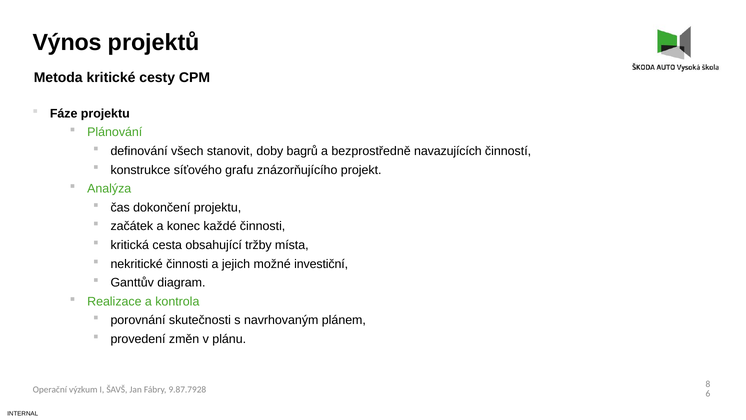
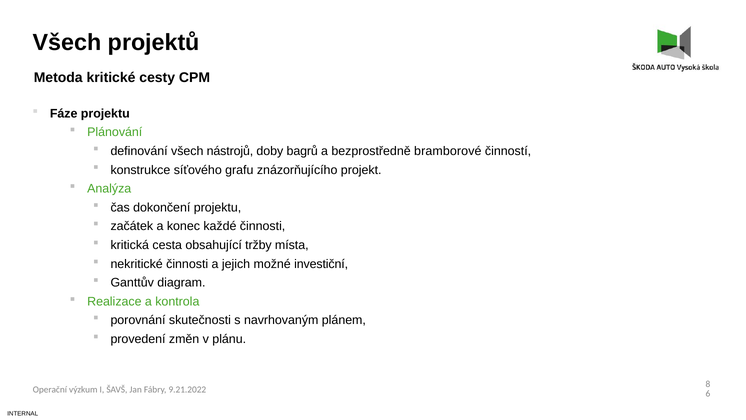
Výnos: Výnos -> Všech (67, 42)
stanovit: stanovit -> nástrojů (230, 151)
navazujících: navazujících -> bramborové (448, 151)
9.87.7928: 9.87.7928 -> 9.21.2022 (187, 390)
